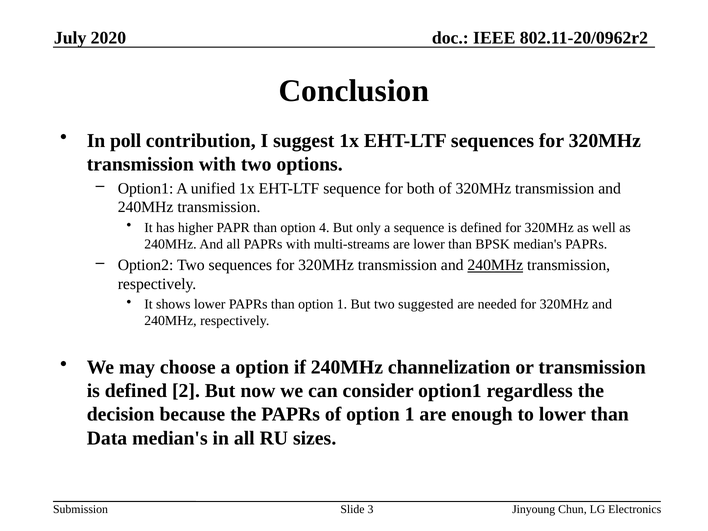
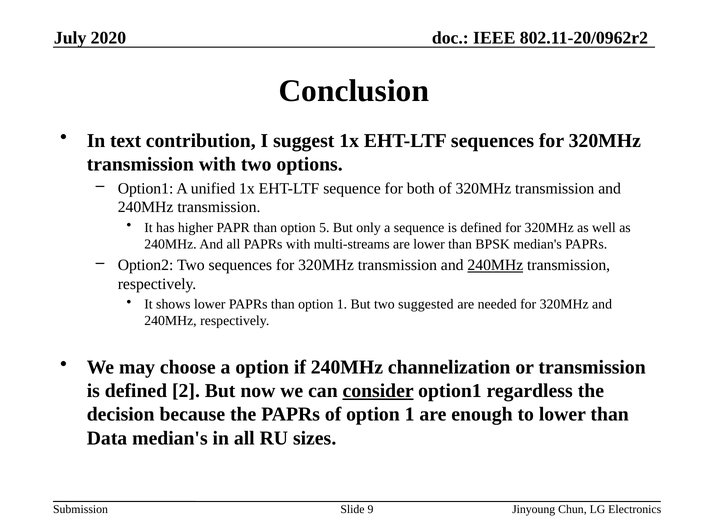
poll: poll -> text (126, 141)
4: 4 -> 5 (324, 228)
consider underline: none -> present (378, 391)
3: 3 -> 9 (370, 509)
